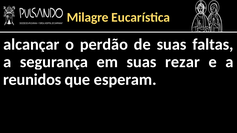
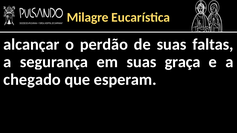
rezar: rezar -> graça (183, 62)
reunidos: reunidos -> chegado (32, 80)
